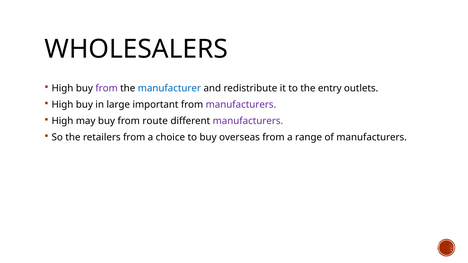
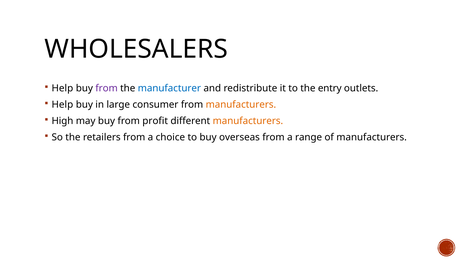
High: High -> Help (62, 88)
High: High -> Help (62, 105)
important: important -> consumer (155, 105)
manufacturers colour: purple -> orange (241, 105)
route: route -> profit (155, 121)
manufacturers colour: purple -> orange (248, 121)
